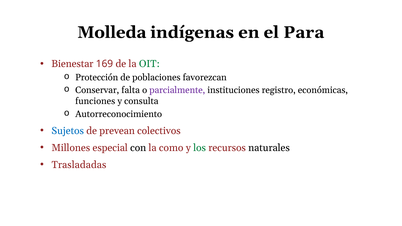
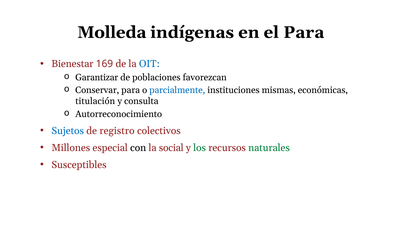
OIT colour: green -> blue (149, 64)
Protección: Protección -> Garantizar (97, 77)
Conservar falta: falta -> para (131, 90)
parcialmente colour: purple -> blue (177, 90)
registro: registro -> mismas (279, 90)
funciones: funciones -> titulación (95, 101)
prevean: prevean -> registro (117, 131)
como: como -> social (171, 148)
naturales colour: black -> green (269, 148)
Trasladadas: Trasladadas -> Susceptibles (79, 165)
